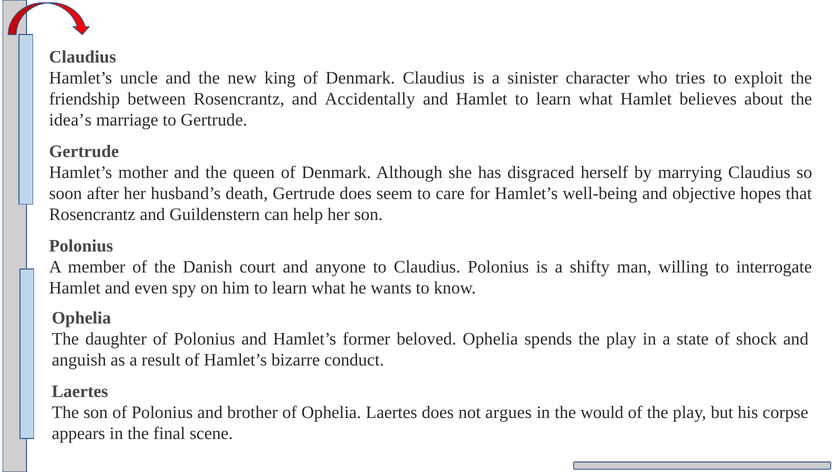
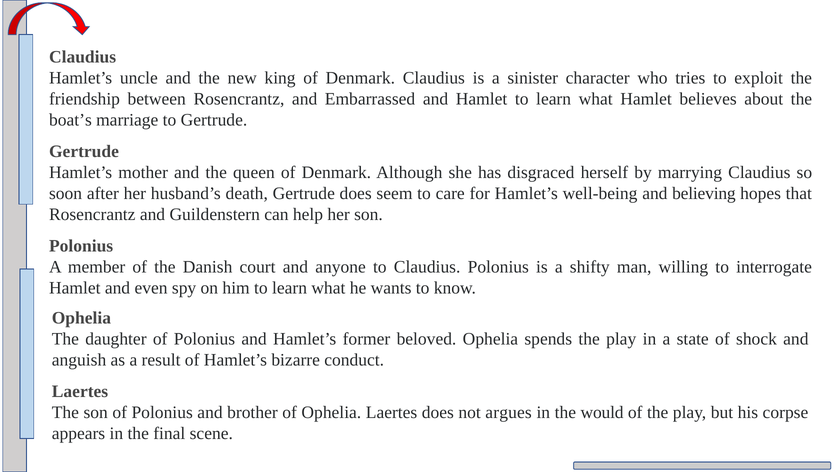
Accidentally: Accidentally -> Embarrassed (370, 99)
idea’s: idea’s -> boat’s (70, 120)
objective: objective -> believing (704, 193)
